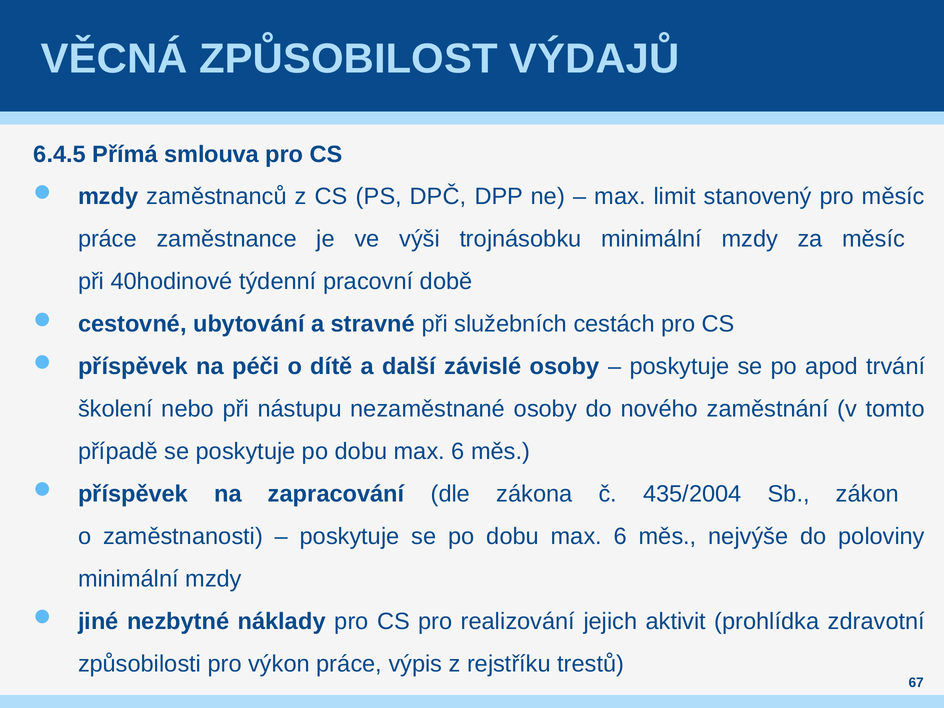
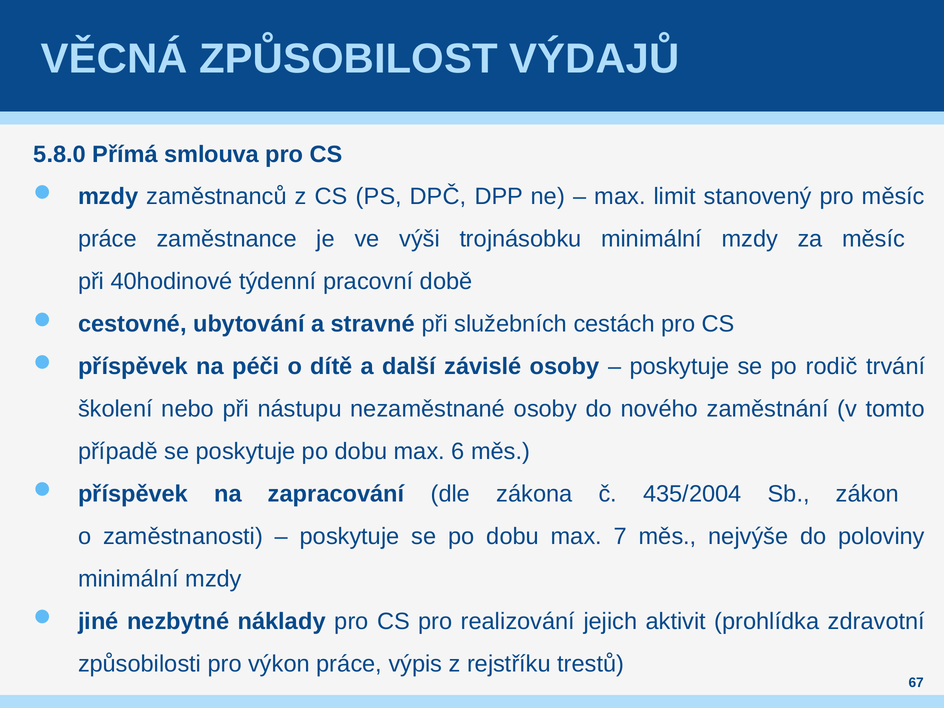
6.4.5: 6.4.5 -> 5.8.0 (60, 154)
apod: apod -> rodič (832, 367)
6: 6 -> 7 (620, 537)
